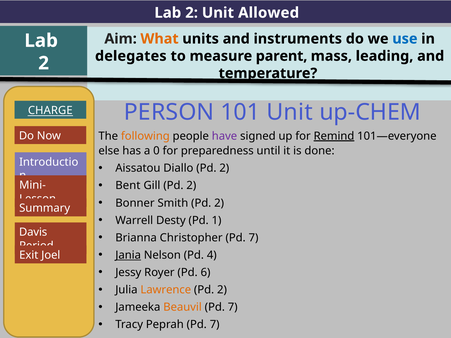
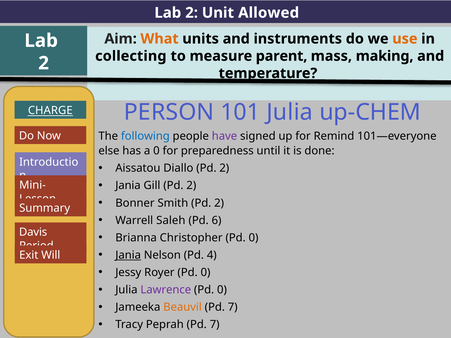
use colour: blue -> orange (405, 39)
delegates: delegates -> collecting (131, 56)
leading: leading -> making (385, 56)
101 Unit: Unit -> Julia (290, 112)
following colour: orange -> blue (145, 136)
Remind underline: present -> none (334, 136)
Bent: Bent -> Jania (128, 186)
Desty: Desty -> Saleh (171, 221)
1: 1 -> 6 (217, 221)
Christopher Pd 7: 7 -> 0 (254, 238)
Joel: Joel -> Will (51, 255)
Royer Pd 6: 6 -> 0 (206, 273)
Lawrence colour: orange -> purple (166, 290)
2: 2 -> 0 (222, 290)
